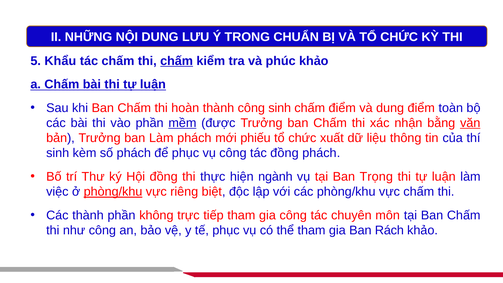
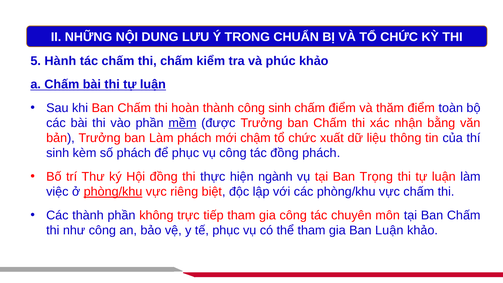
Khẩu: Khẩu -> Hành (60, 61)
chấm underline: present -> none (177, 61)
và dung: dung -> thăm (390, 108)
văn underline: present -> none (470, 123)
phiếu: phiếu -> chậm (256, 138)
Ban Rách: Rách -> Luận (389, 230)
